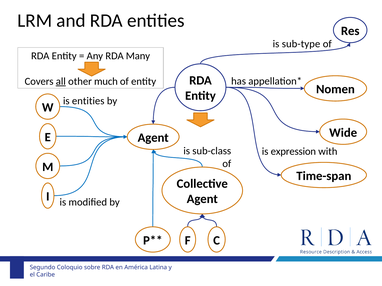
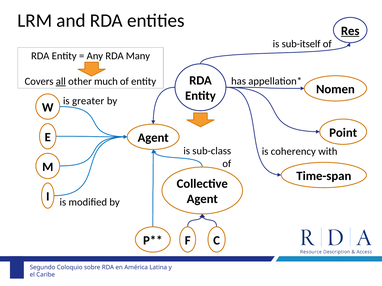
Res underline: none -> present (350, 31)
sub-type: sub-type -> sub-itself (301, 44)
is entities: entities -> greater (88, 101)
Wide: Wide -> Point (343, 133)
expression: expression -> coherency (293, 152)
